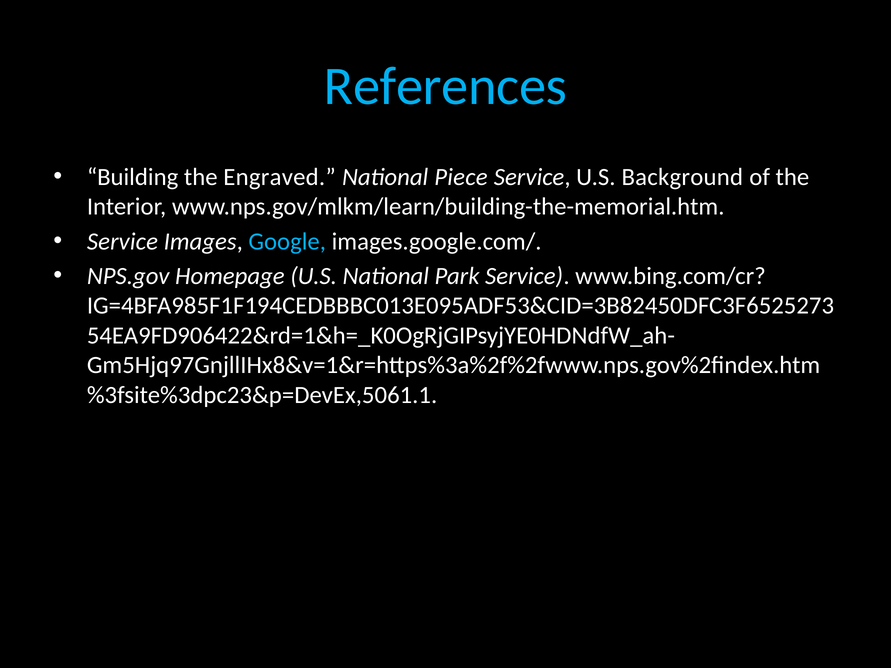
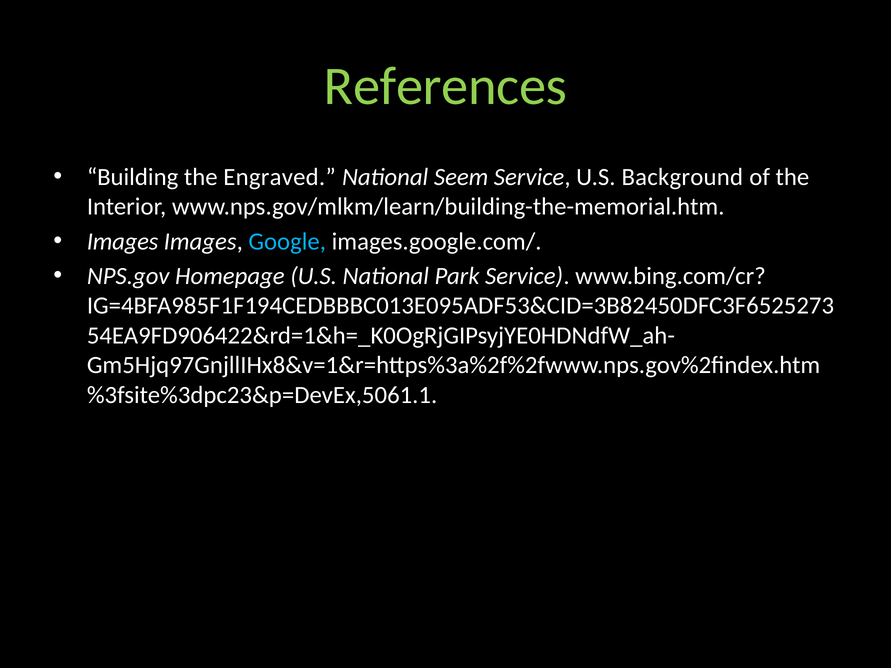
References colour: light blue -> light green (446, 86)
Piece: Piece -> Seem (461, 177)
Service: Service -> Images (123, 241)
